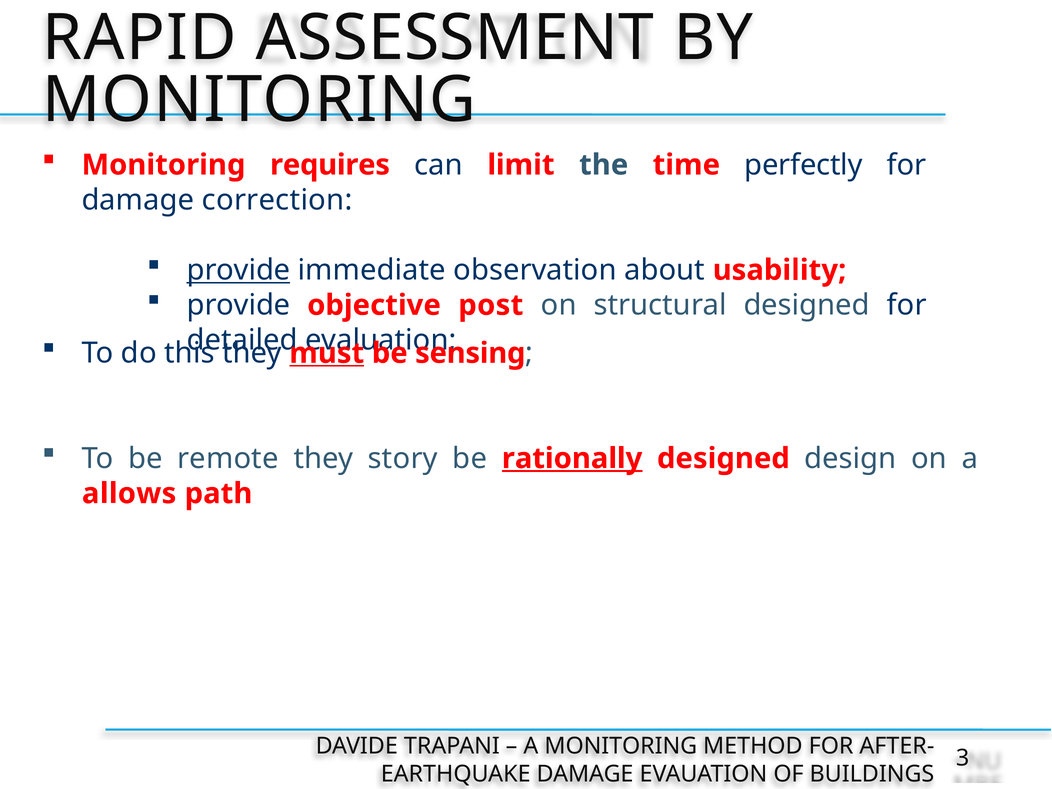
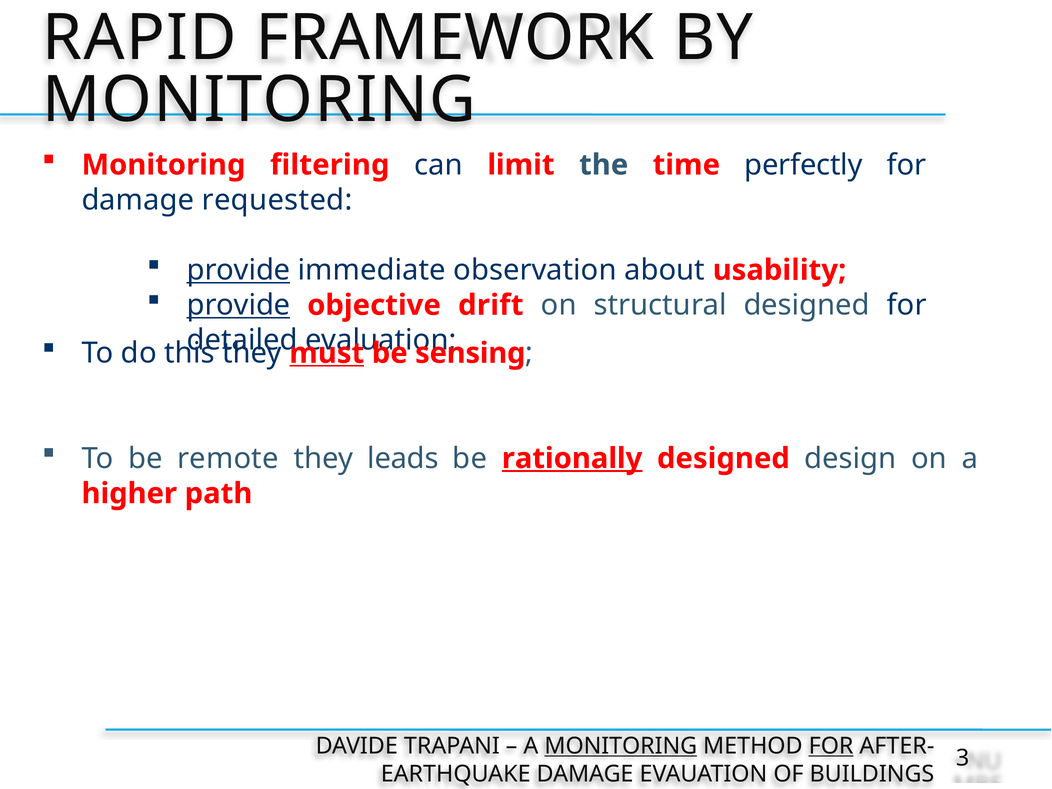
ASSESSMENT: ASSESSMENT -> FRAMEWORK (455, 38)
requires: requires -> filtering (330, 165)
correction: correction -> requested (277, 200)
provide underline: none -> present (239, 305)
post: post -> drift (491, 305)
story: story -> leads (403, 458)
allows: allows -> higher (129, 494)
MONITORING underline: none -> present (621, 746)
FOR underline: none -> present (831, 746)
